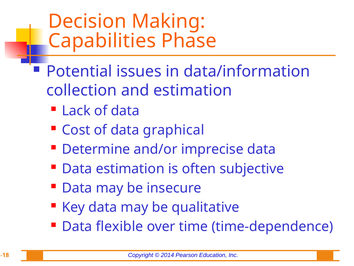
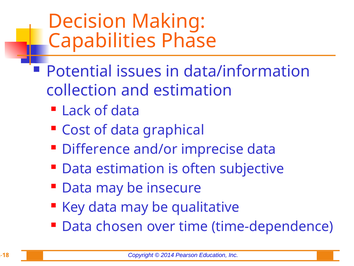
Determine: Determine -> Difference (96, 149)
flexible: flexible -> chosen (119, 226)
